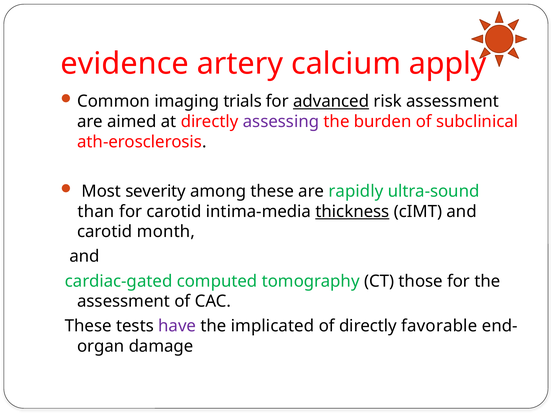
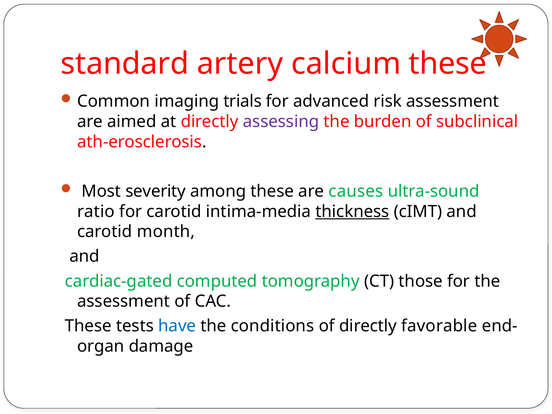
evidence: evidence -> standard (125, 64)
calcium apply: apply -> these (448, 64)
advanced underline: present -> none (331, 101)
rapidly: rapidly -> causes (356, 191)
than: than -> ratio (96, 211)
have colour: purple -> blue (177, 326)
implicated: implicated -> conditions (273, 326)
